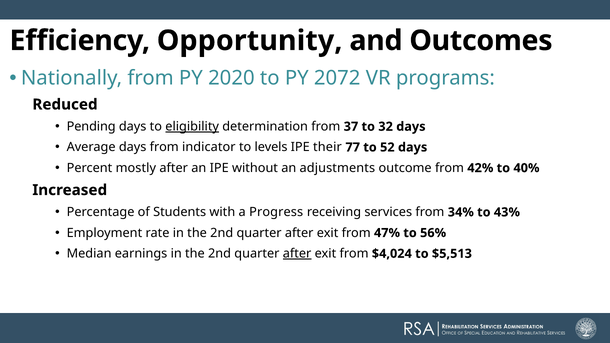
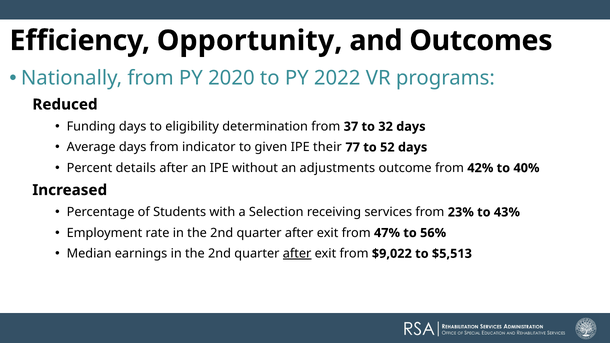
2072: 2072 -> 2022 (337, 78)
Pending: Pending -> Funding (91, 127)
eligibility underline: present -> none (192, 127)
levels: levels -> given (271, 147)
mostly: mostly -> details (136, 168)
Progress: Progress -> Selection (276, 212)
34%: 34% -> 23% (461, 212)
$4,024: $4,024 -> $9,022 (392, 254)
